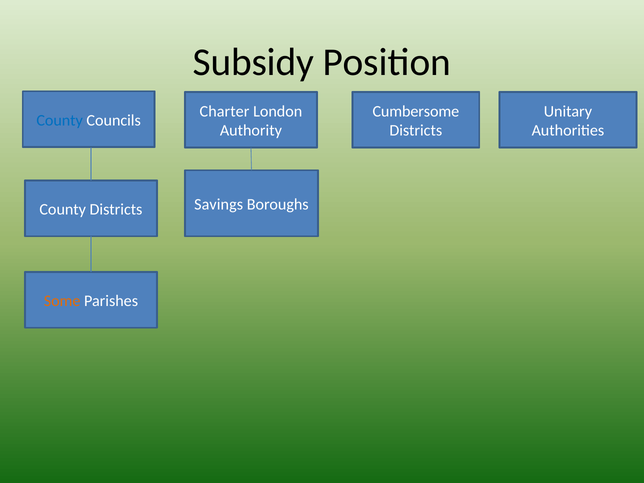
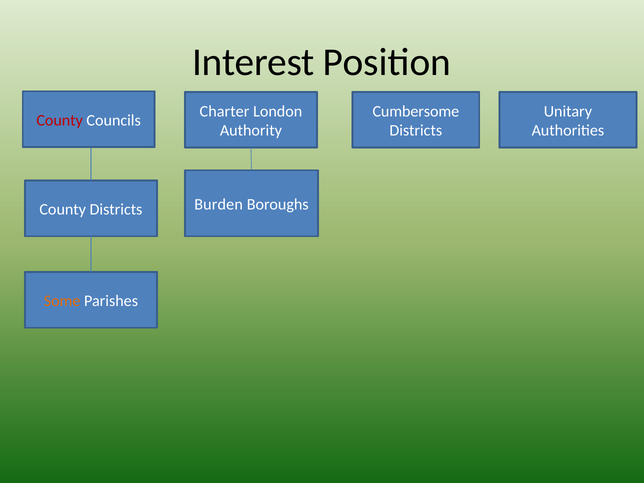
Subsidy: Subsidy -> Interest (254, 62)
County colour: blue -> red (60, 120)
Savings: Savings -> Burden (219, 204)
